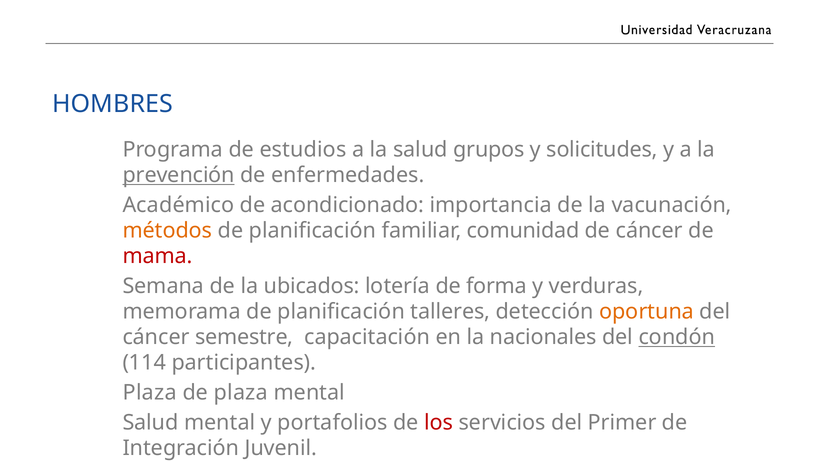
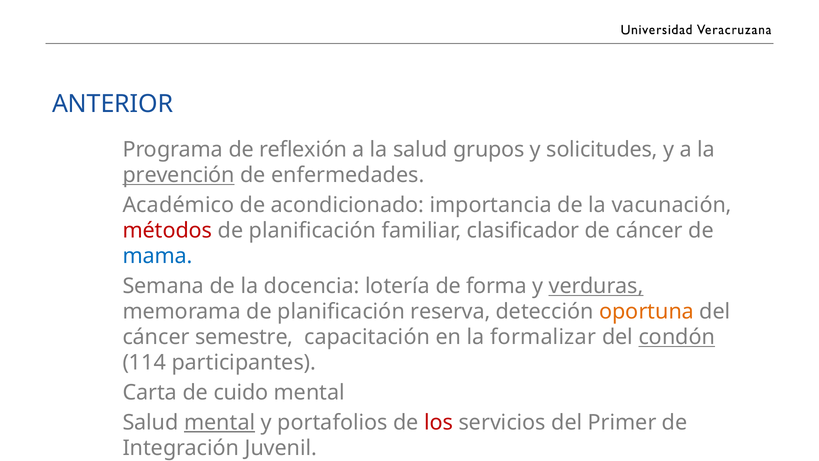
HOMBRES: HOMBRES -> ANTERIOR (113, 104)
estudios: estudios -> reflexión (303, 150)
métodos colour: orange -> red (167, 231)
comunidad: comunidad -> clasificador (523, 231)
mama colour: red -> blue (158, 256)
ubicados: ubicados -> docencia (312, 286)
verduras underline: none -> present (596, 286)
talleres: talleres -> reserva (450, 311)
nacionales: nacionales -> formalizar (543, 337)
Plaza: Plaza -> Carta (150, 392)
de plaza: plaza -> cuido (241, 392)
mental underline: none -> present (220, 422)
